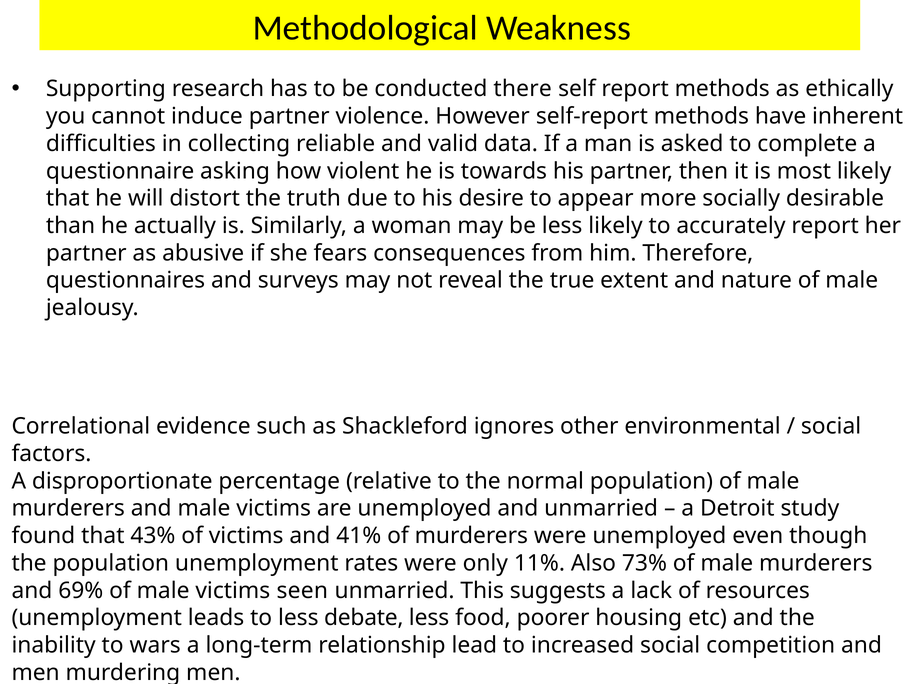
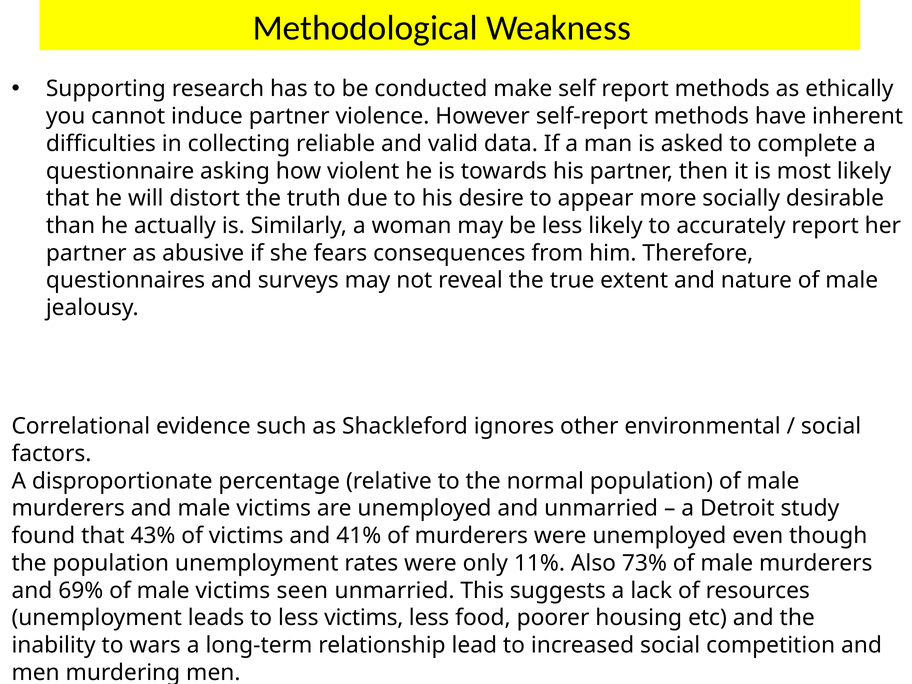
there: there -> make (523, 89)
less debate: debate -> victims (364, 618)
